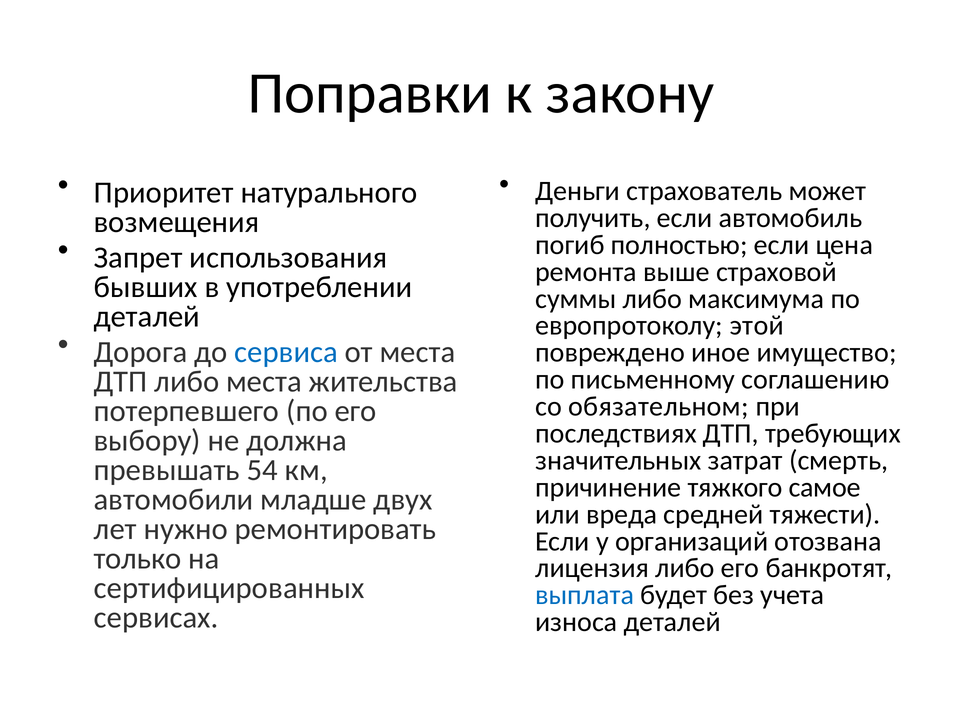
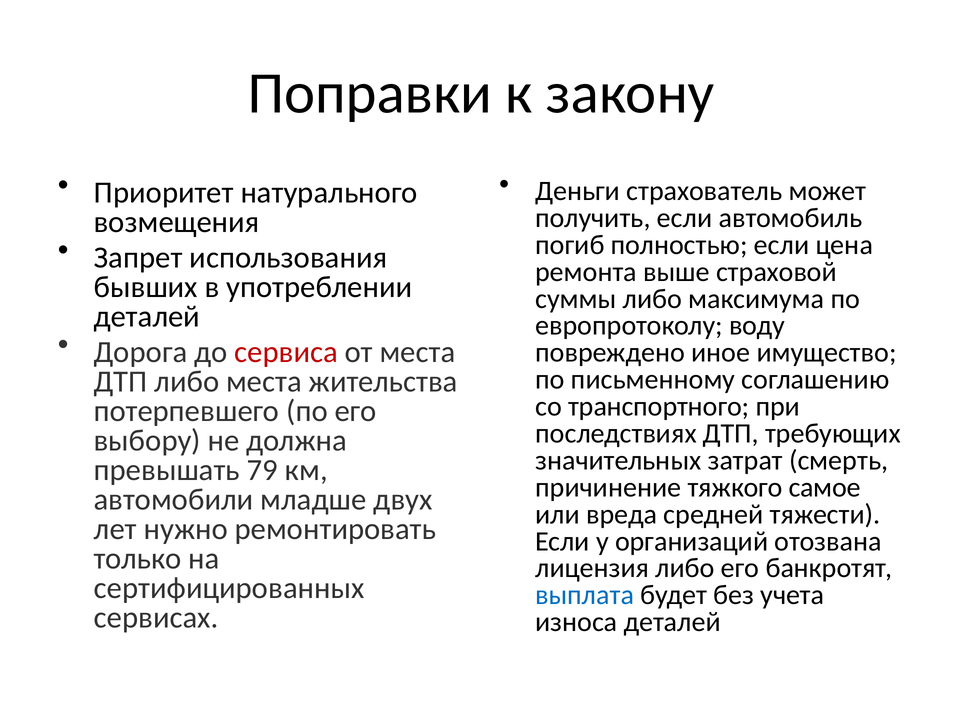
этой: этой -> воду (757, 326)
сервиса colour: blue -> red (286, 352)
обязательном: обязательном -> транспортного (659, 407)
54: 54 -> 79 (262, 470)
